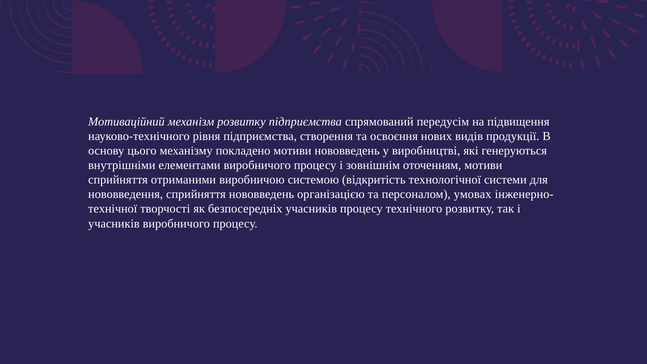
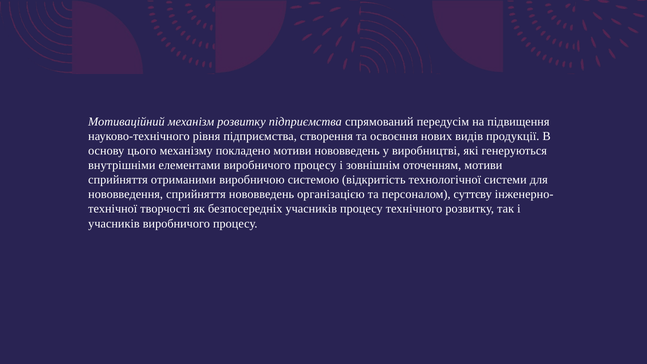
умовах: умовах -> суттєву (473, 194)
